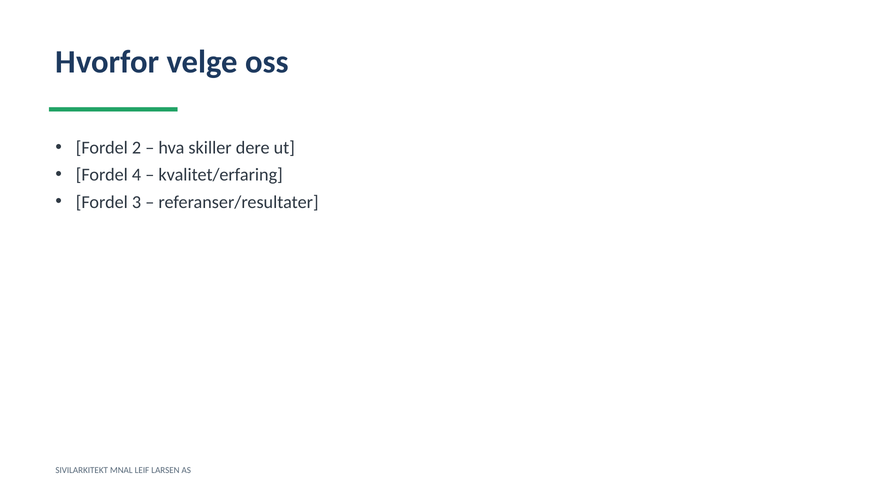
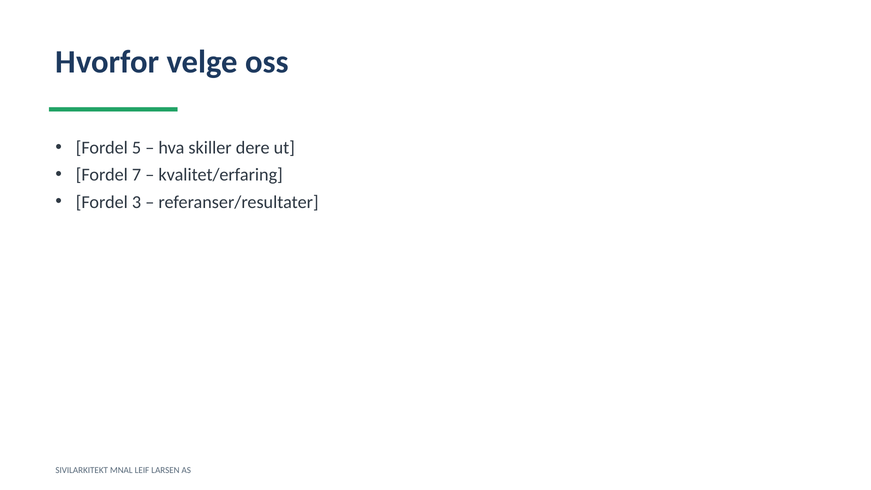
2: 2 -> 5 (137, 148)
4: 4 -> 7 (137, 175)
